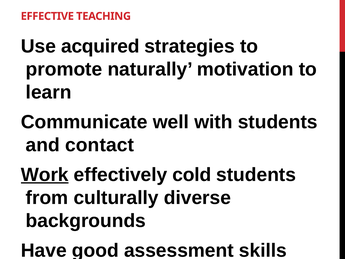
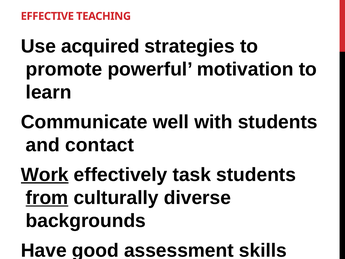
naturally: naturally -> powerful (150, 69)
cold: cold -> task (192, 175)
from underline: none -> present (47, 198)
